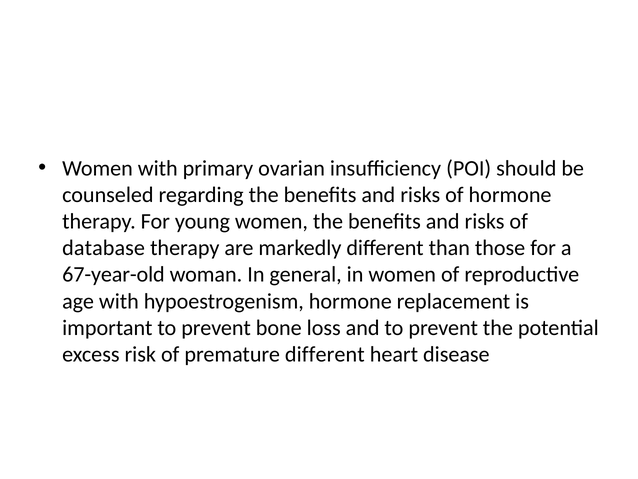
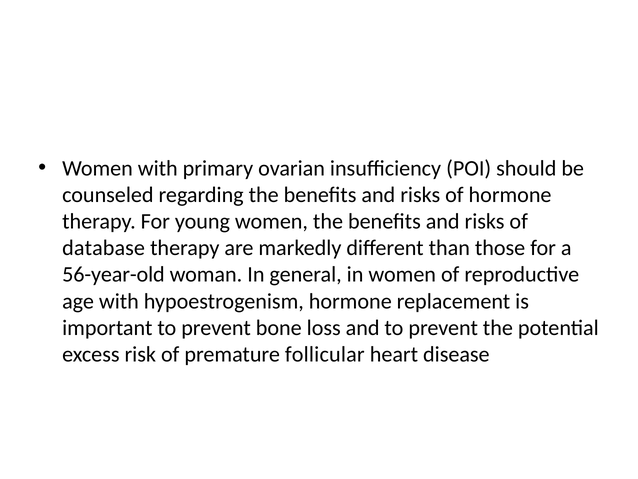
67-year-old: 67-year-old -> 56-year-old (113, 274)
premature different: different -> follicular (325, 354)
